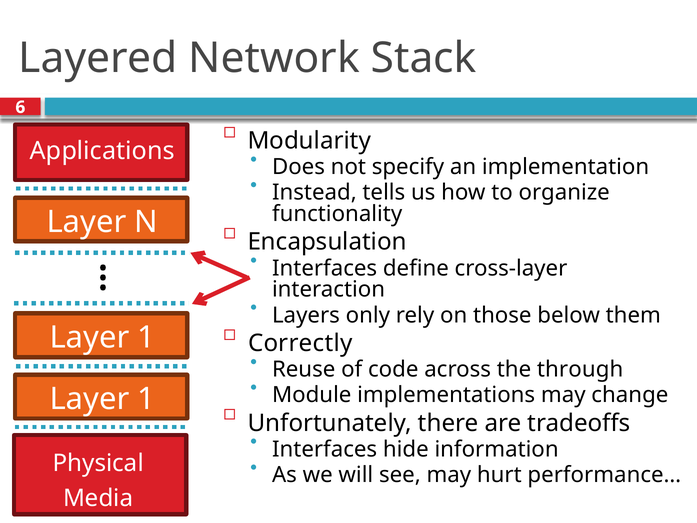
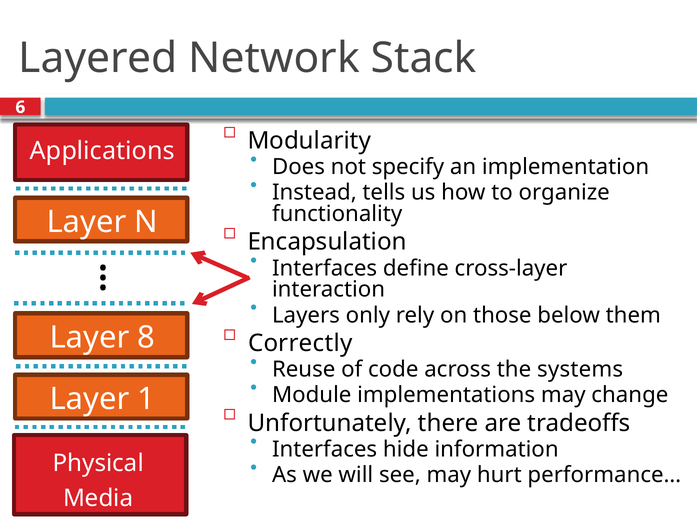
1: 1 -> 8 (146, 338)
through: through -> systems (580, 369)
